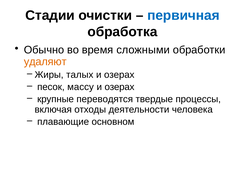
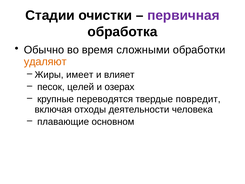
первичная colour: blue -> purple (183, 15)
талых: талых -> имеет (80, 75)
озерах: озерах -> влияет (119, 75)
массу: массу -> целей (81, 87)
процессы: процессы -> повредит (198, 99)
